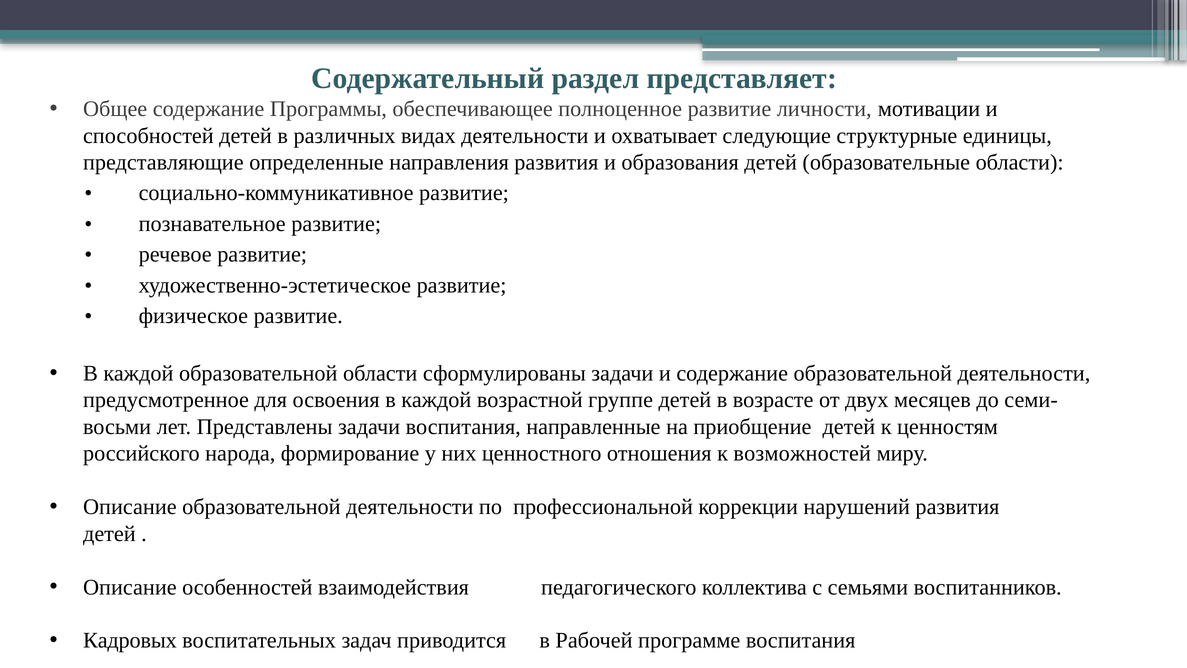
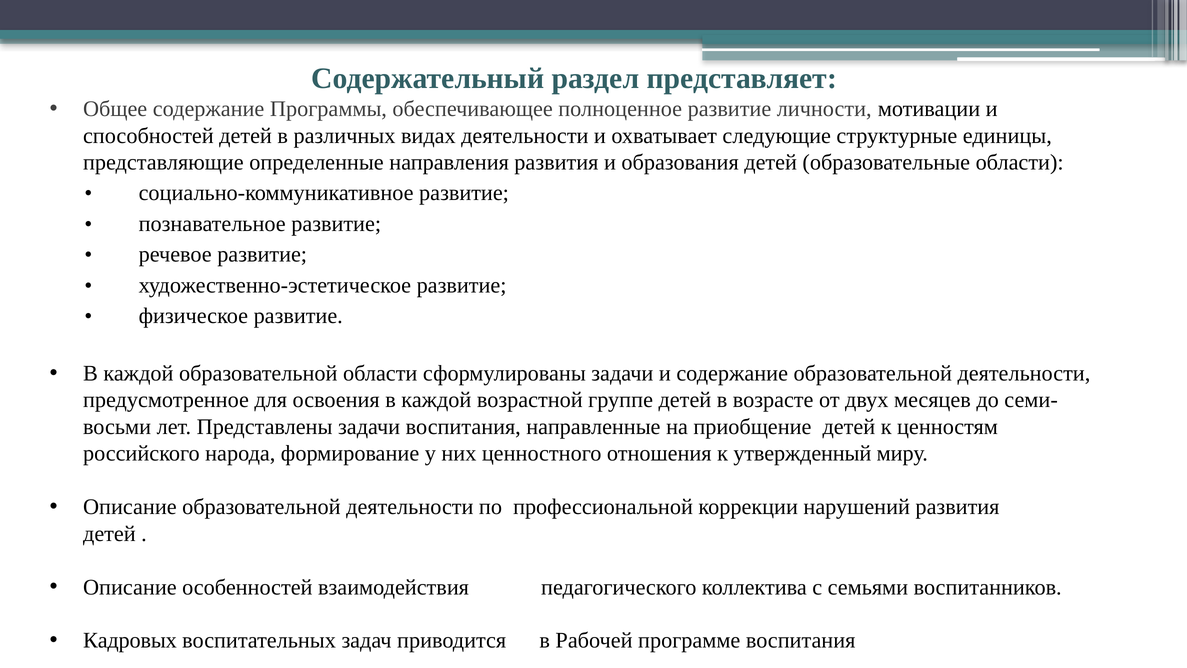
возможностей: возможностей -> утвержденный (802, 453)
